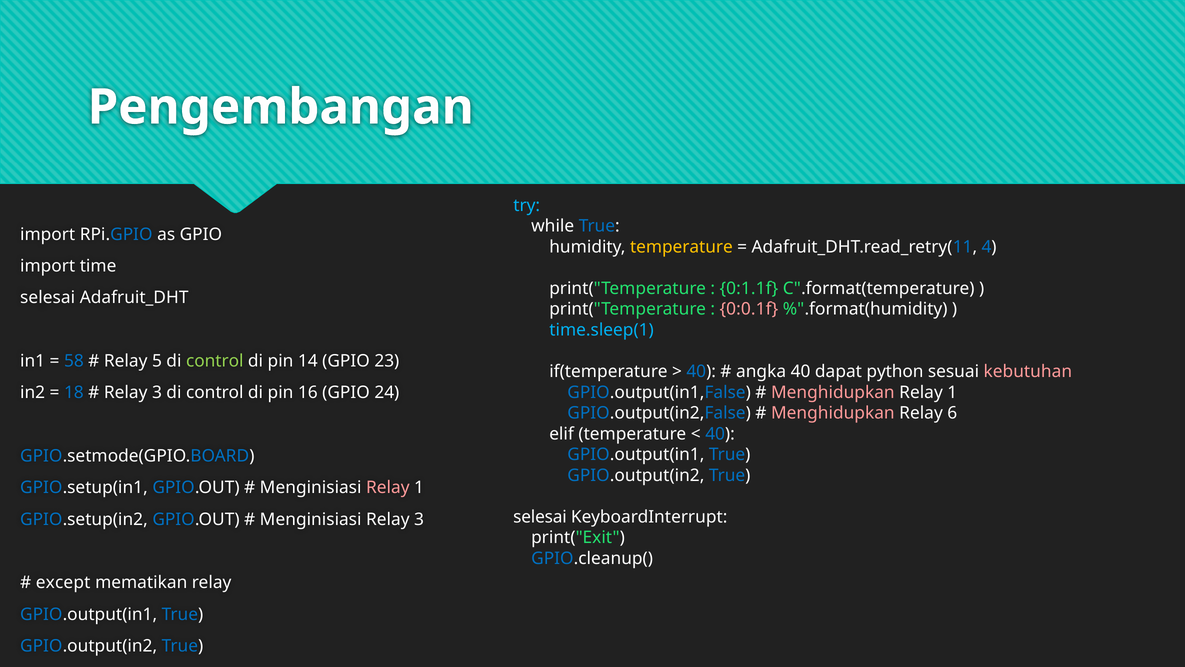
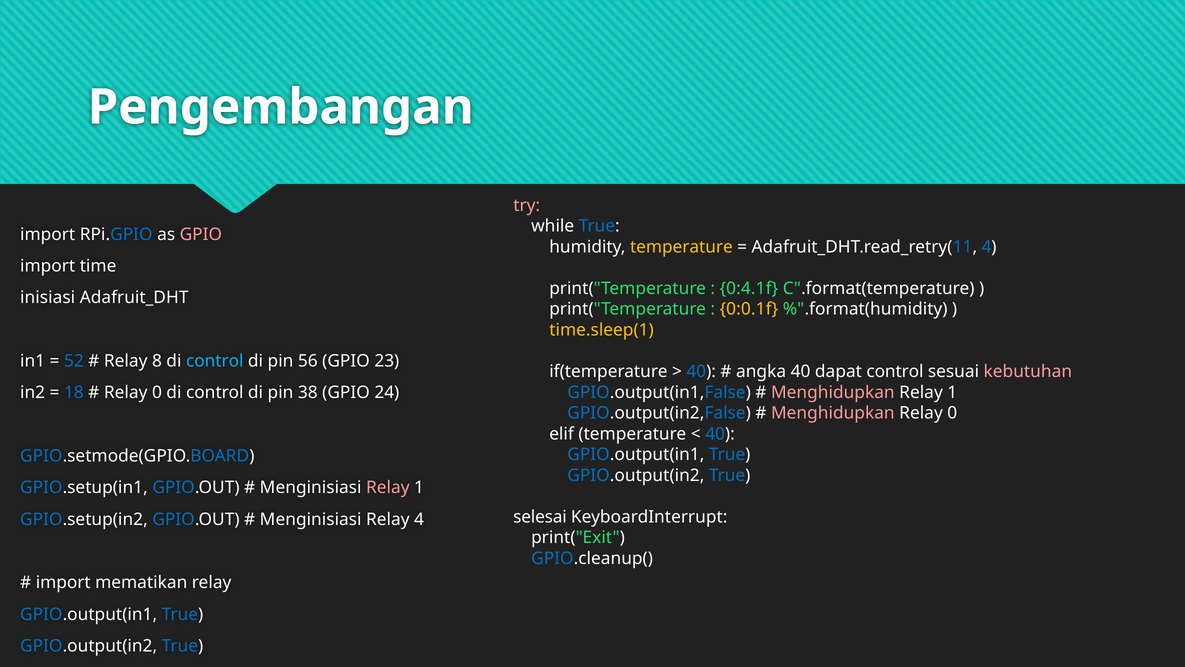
try colour: light blue -> pink (527, 205)
GPIO colour: white -> pink (201, 234)
0:1.1f: 0:1.1f -> 0:4.1f (749, 288)
selesai: selesai -> inisiasi (48, 298)
0:0.1f colour: pink -> yellow (749, 309)
time.sleep(1 colour: light blue -> yellow (602, 330)
58: 58 -> 52 (74, 361)
5: 5 -> 8 (157, 361)
control colour: light green -> light blue (215, 361)
14: 14 -> 56 (308, 361)
dapat python: python -> control (895, 371)
3: 3 -> 0 (157, 392)
16: 16 -> 38 (308, 392)
6: 6 -> 0 (952, 413)
Menginisiasi Relay 3: 3 -> 4 (419, 519)
except: except -> import (63, 582)
